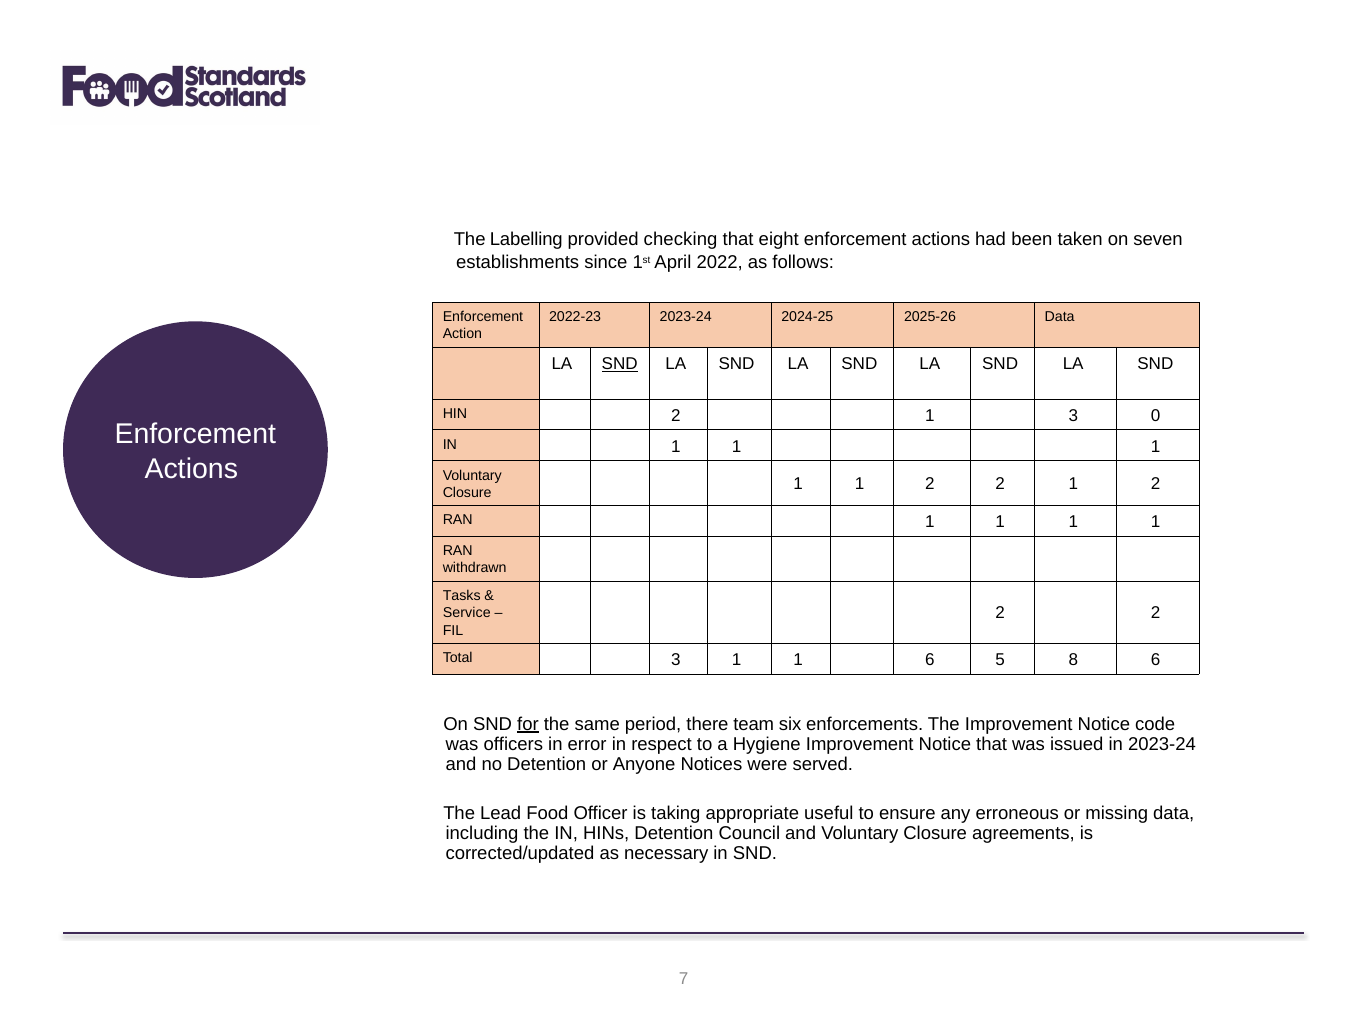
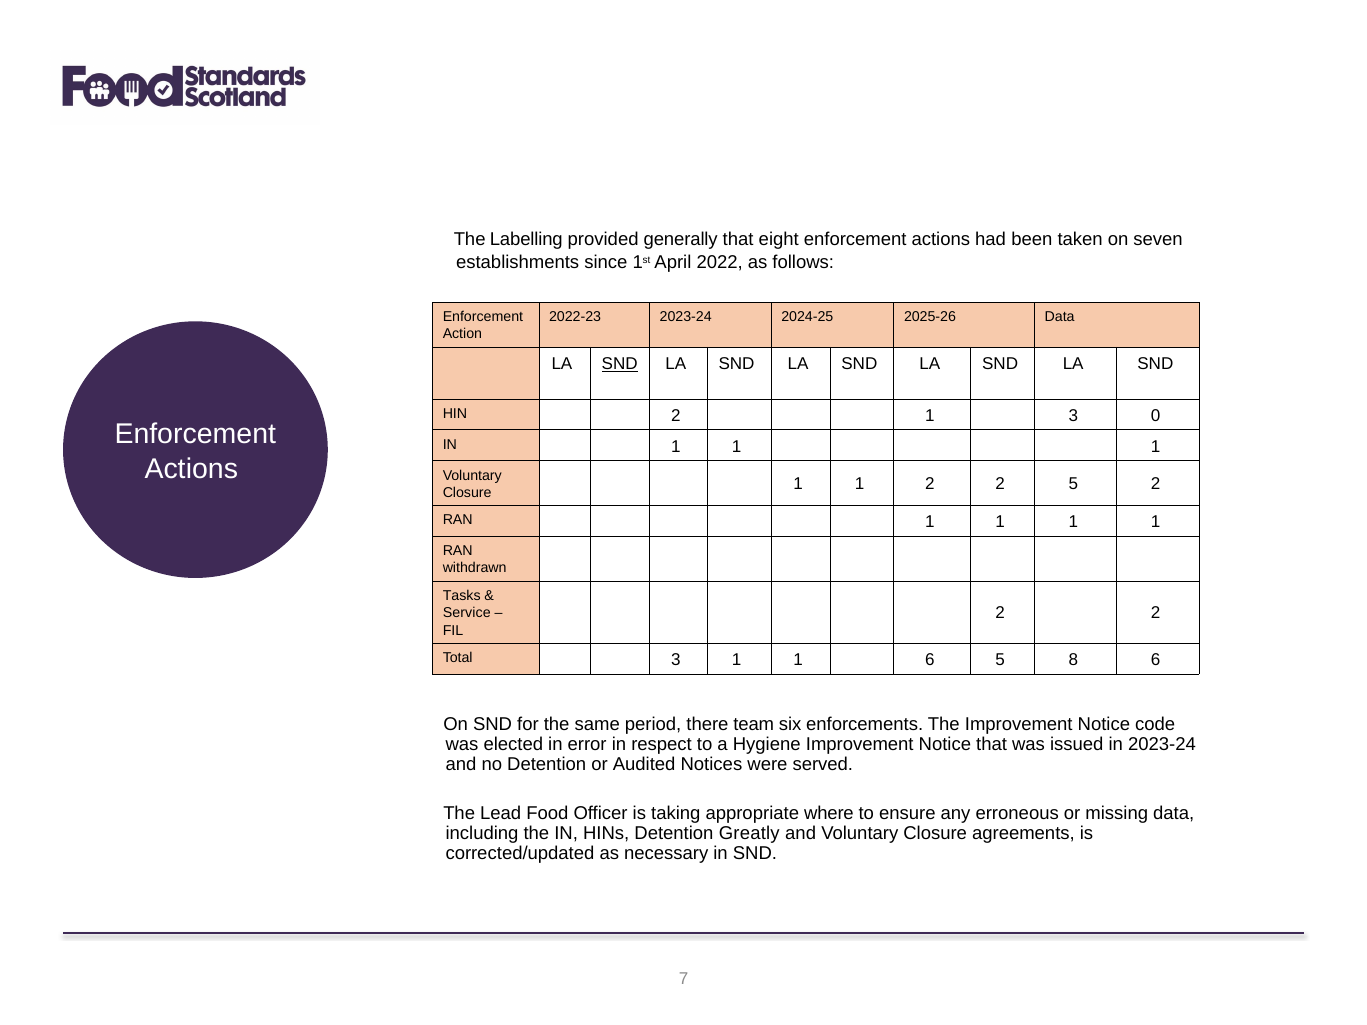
checking: checking -> generally (681, 239)
2 2 1: 1 -> 5 (1073, 484)
for underline: present -> none (528, 724)
officers: officers -> elected (513, 744)
Anyone: Anyone -> Audited (644, 764)
useful: useful -> where (829, 814)
Council: Council -> Greatly (749, 834)
